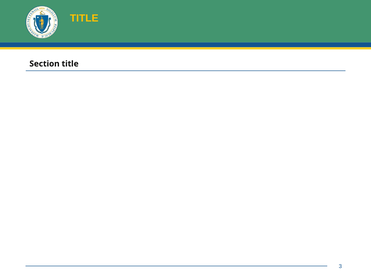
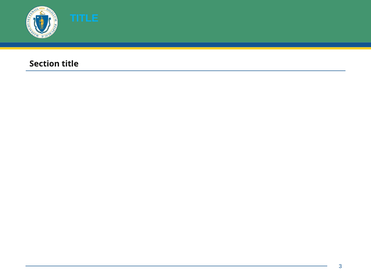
TITLE colour: yellow -> light blue (84, 18)
